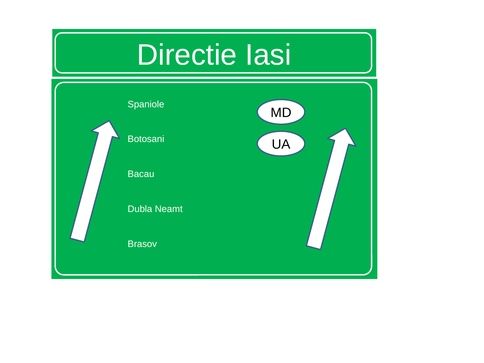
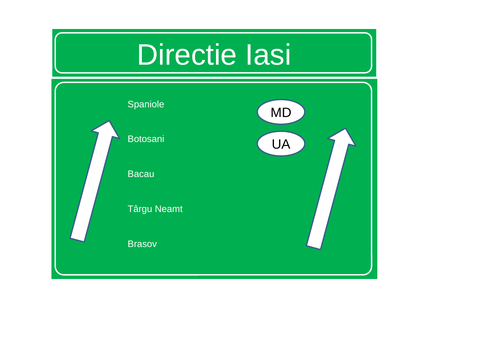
Dubla: Dubla -> Târgu (140, 209)
